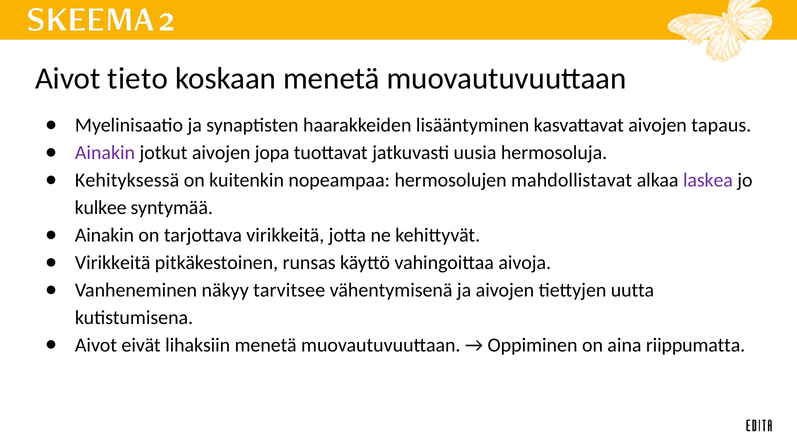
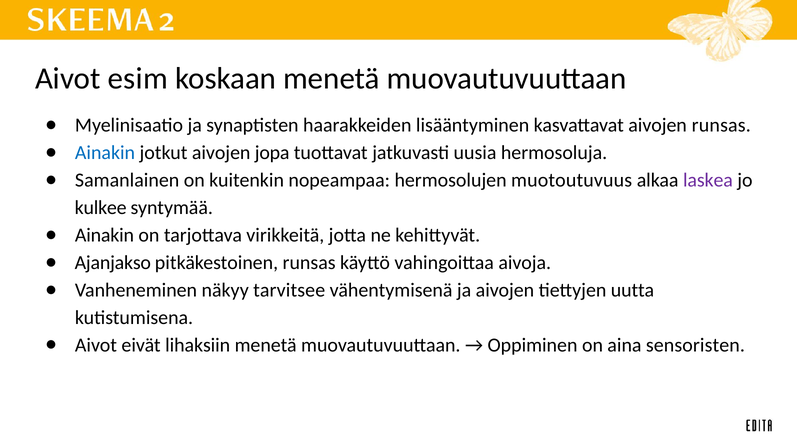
tieto: tieto -> esim (138, 79)
aivojen tapaus: tapaus -> runsas (721, 125)
Ainakin colour: purple -> blue (105, 153)
Kehityksessä: Kehityksessä -> Samanlainen (127, 180)
mahdollistavat: mahdollistavat -> muotoutuvuus (572, 180)
Virikkeitä: Virikkeitä -> Ajanjakso (113, 263)
riippumatta: riippumatta -> sensoristen (695, 345)
